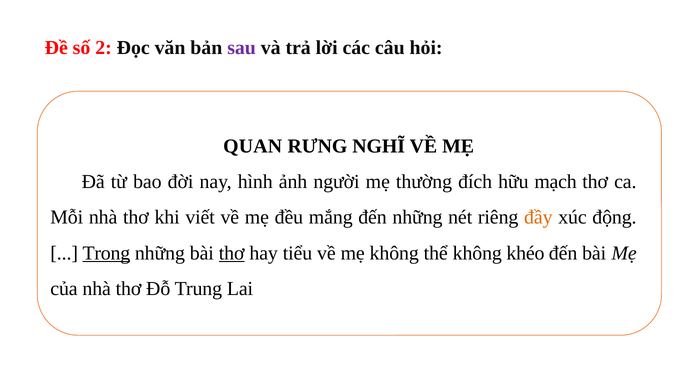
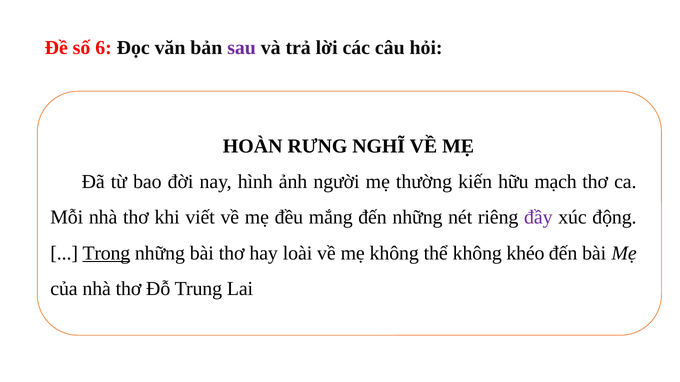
2: 2 -> 6 (104, 48)
QUAN: QUAN -> HOÀN (253, 146)
đích: đích -> kiến (475, 182)
đầy colour: orange -> purple (538, 218)
thơ underline: present -> none (232, 253)
tiểu: tiểu -> loài (298, 253)
